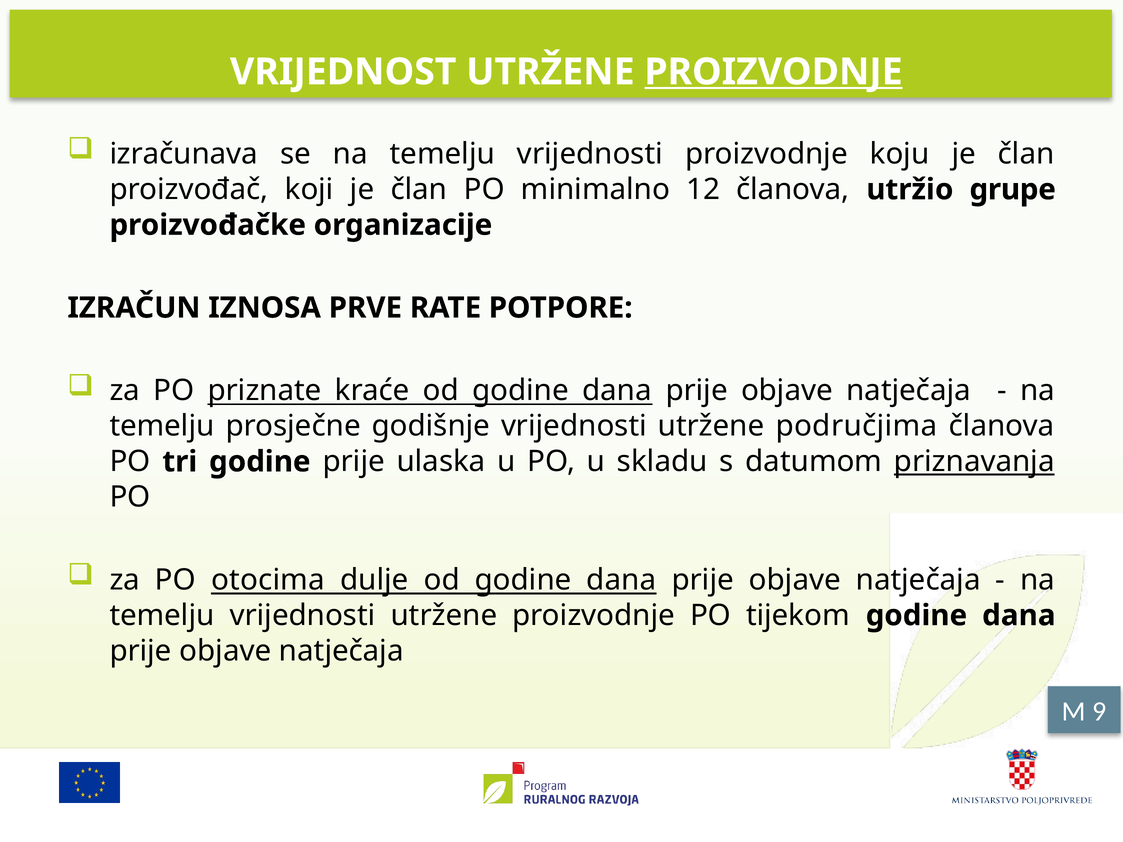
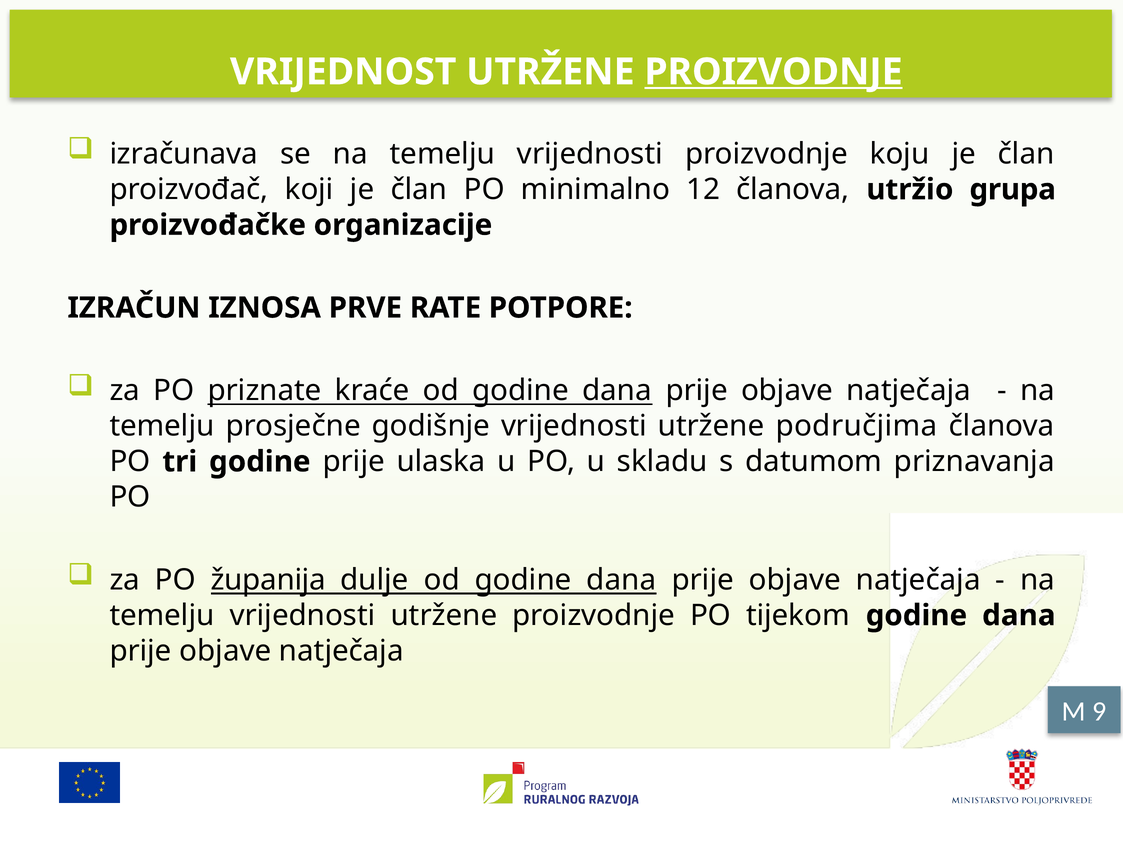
grupe: grupe -> grupa (1013, 190)
priznavanja underline: present -> none (974, 462)
otocima: otocima -> županija (268, 580)
